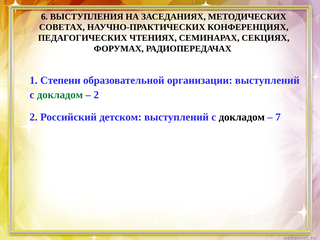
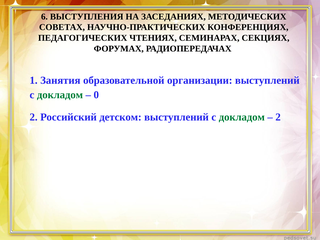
Степени: Степени -> Занятия (60, 80)
2: 2 -> 0 (96, 95)
докладом colour: black -> green (242, 117)
7: 7 -> 2 (278, 117)
